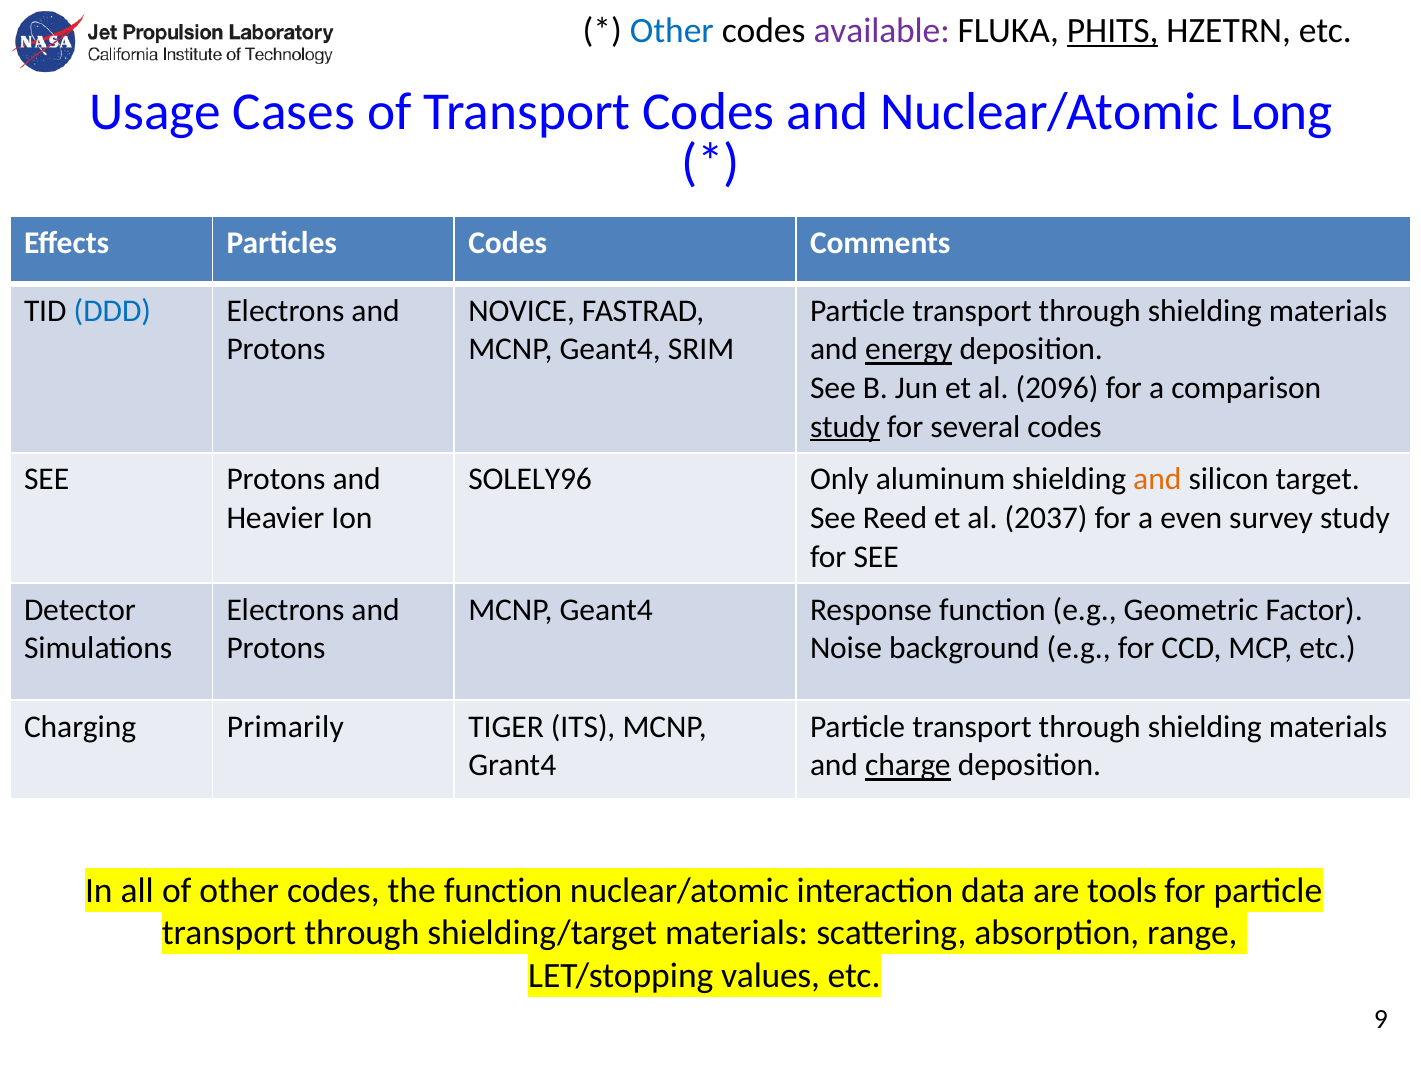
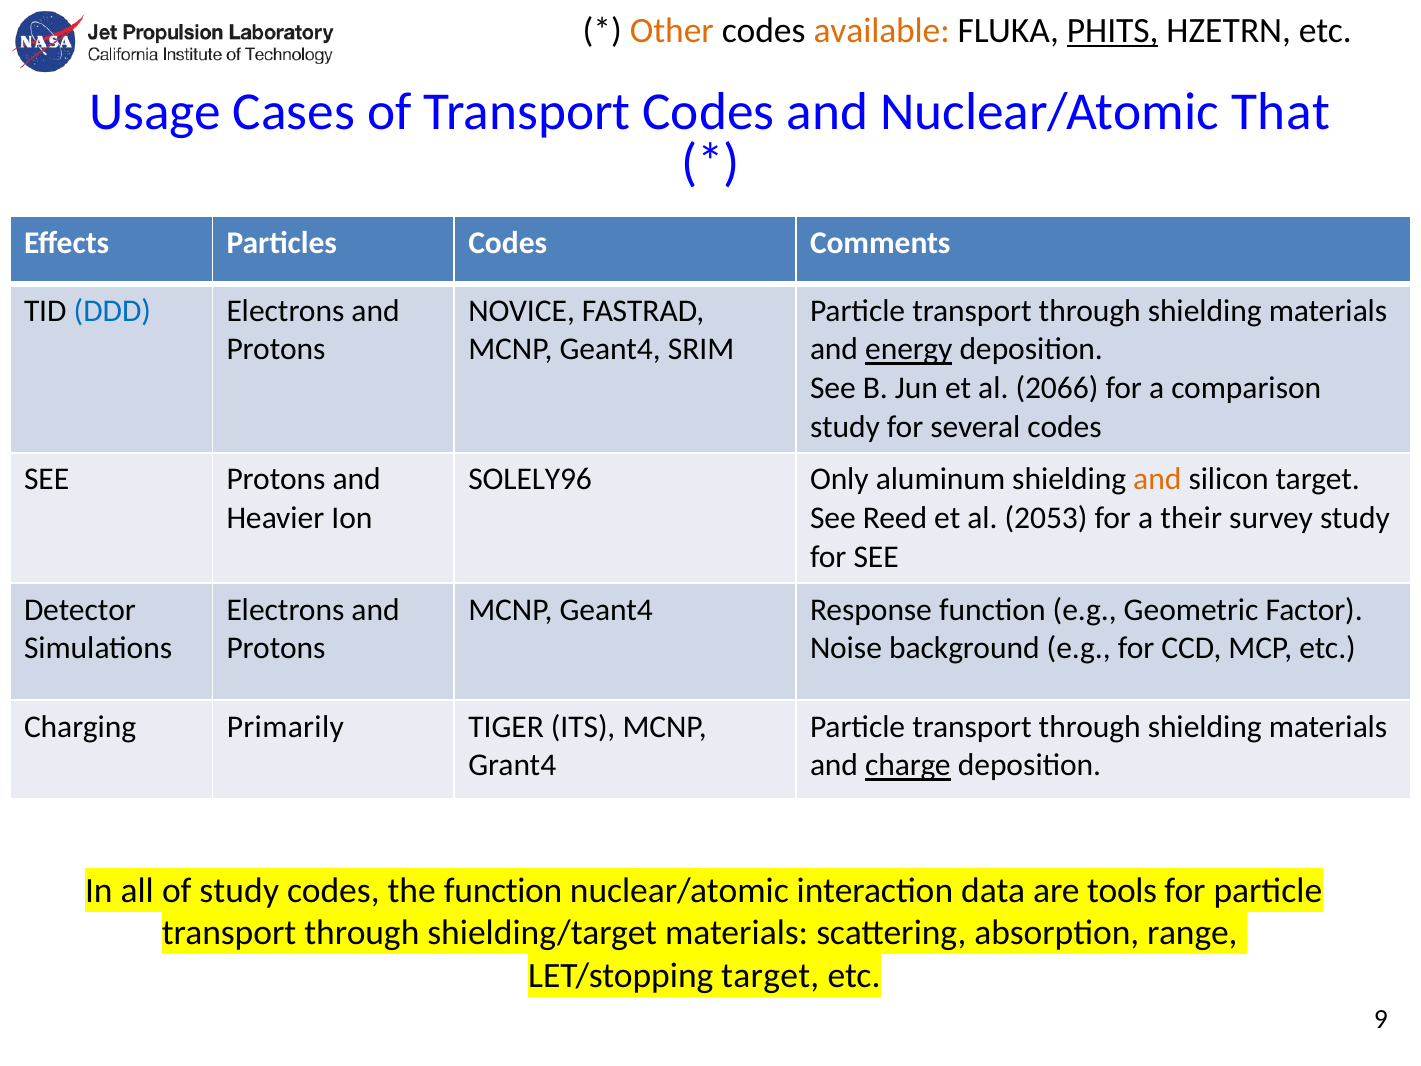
Other colour: blue -> orange (672, 31)
available colour: purple -> orange (882, 31)
Long: Long -> That (1281, 111)
2096: 2096 -> 2066 (1057, 388)
study underline: present -> none (845, 427)
2037: 2037 -> 2053 (1046, 518)
even: even -> their (1191, 518)
of other: other -> study (239, 890)
LET/stopping values: values -> target (770, 975)
